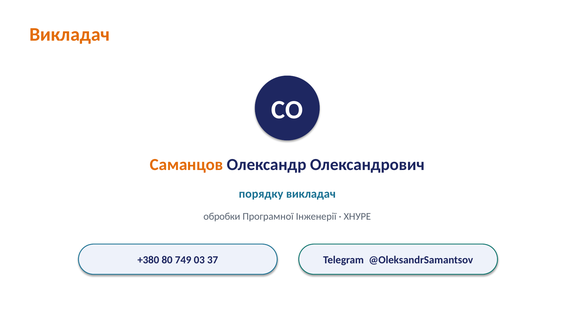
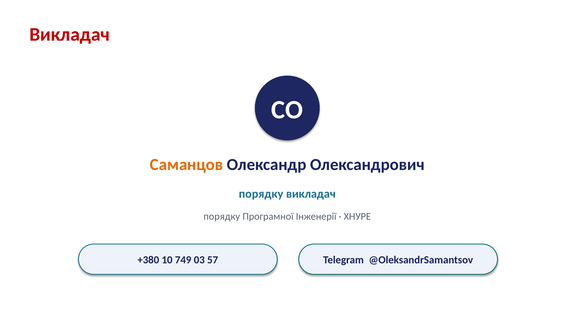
Викладач colour: orange -> red (70, 34)
обробки: обробки -> порядку (222, 216)
80: 80 -> 10 (167, 260)
37: 37 -> 57 (213, 260)
